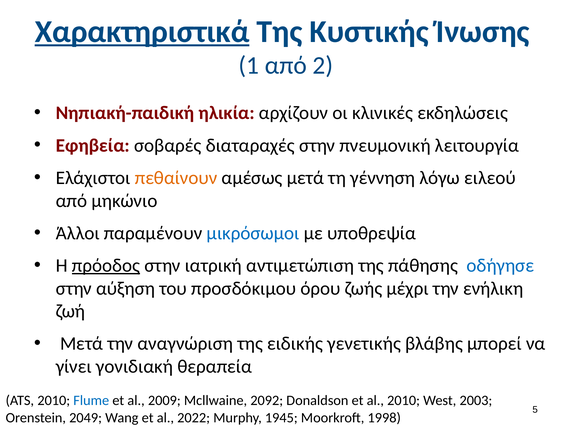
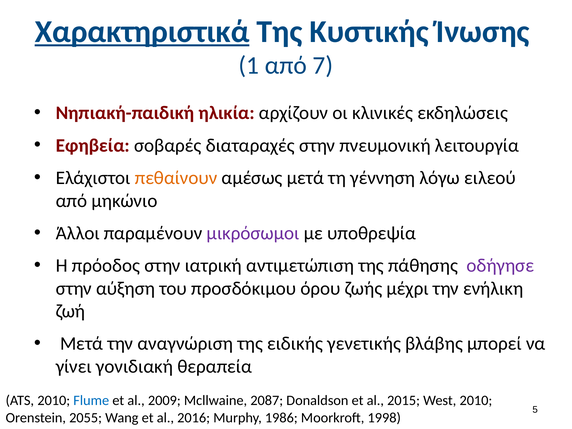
2: 2 -> 7 (323, 66)
μικρόσωμοι colour: blue -> purple (253, 233)
πρόοδος underline: present -> none (106, 266)
οδήγησε colour: blue -> purple (500, 266)
2092: 2092 -> 2087 (267, 401)
al 2010: 2010 -> 2015 (404, 401)
West 2003: 2003 -> 2010 (476, 401)
2049: 2049 -> 2055 (86, 418)
2022: 2022 -> 2016 (194, 418)
1945: 1945 -> 1986 (281, 418)
